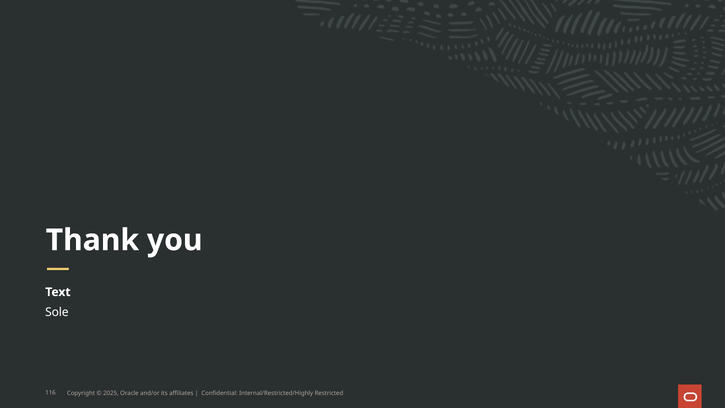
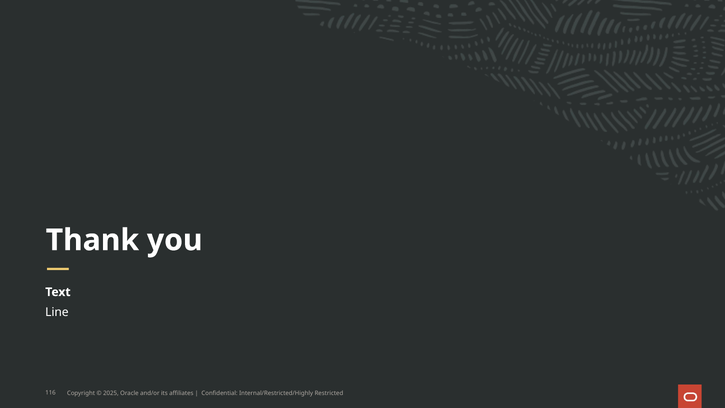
Sole: Sole -> Line (57, 312)
